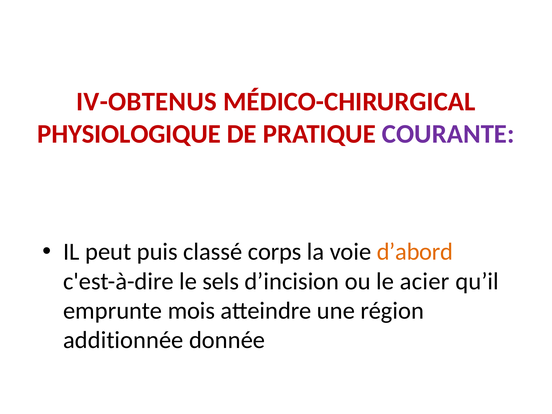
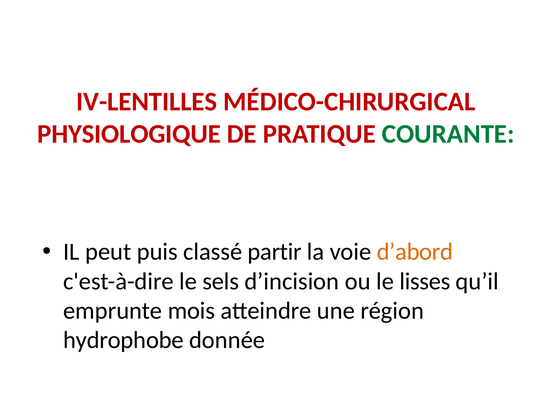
IV-OBTENUS: IV-OBTENUS -> IV-LENTILLES (147, 102)
COURANTE colour: purple -> green (448, 134)
corps: corps -> partir (275, 252)
acier: acier -> lisses (425, 281)
additionnée: additionnée -> hydrophobe (123, 340)
